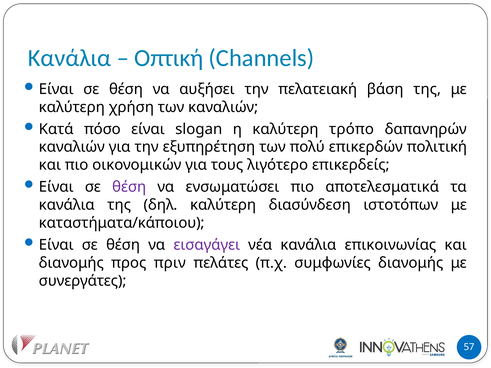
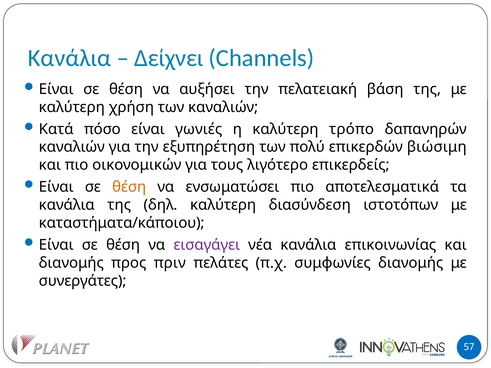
Οπτική: Οπτική -> Δείχνει (169, 58)
slogan: slogan -> γωνιές (199, 129)
πολιτική: πολιτική -> βιώσιμη (437, 147)
θέση colour: purple -> orange (129, 187)
